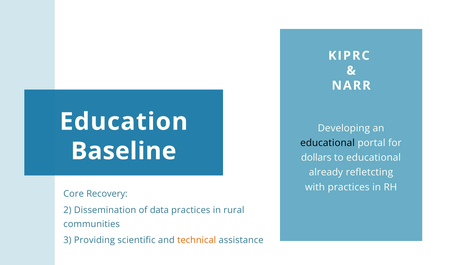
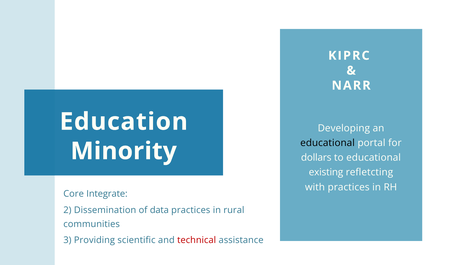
Baseline: Baseline -> Minority (124, 151)
already: already -> existing (326, 173)
Recovery: Recovery -> Integrate (107, 194)
technical colour: orange -> red (197, 241)
